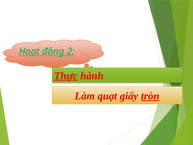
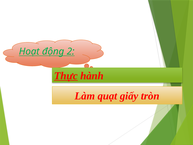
tròn underline: present -> none (150, 96)
